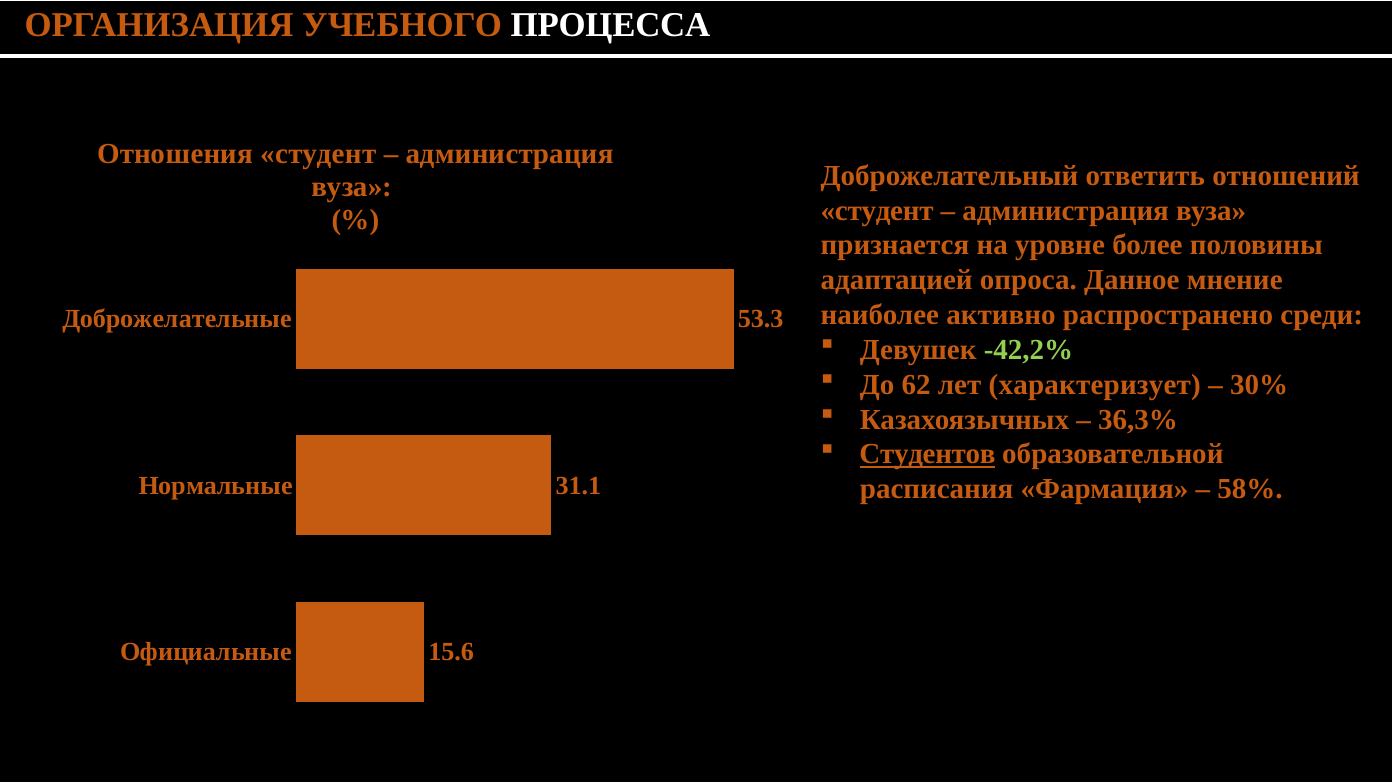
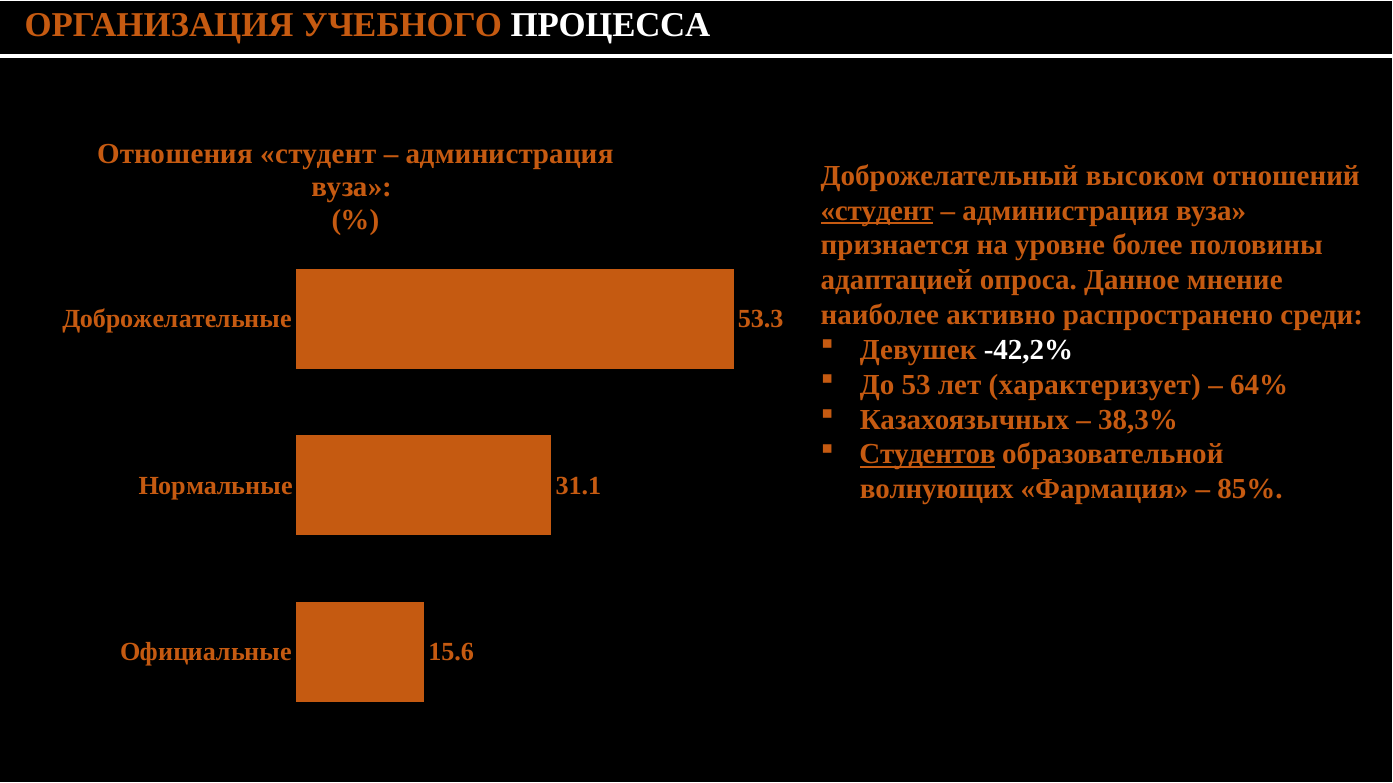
ответить: ответить -> высоком (1145, 176)
студент underline: none -> present (877, 211)
-42,2% colour: light green -> white (1028, 350)
62: 62 -> 53 (916, 385)
30%: 30% -> 64% (1259, 385)
36,3%: 36,3% -> 38,3% (1138, 420)
расписания: расписания -> волнующих (937, 489)
58%: 58% -> 85% (1250, 489)
